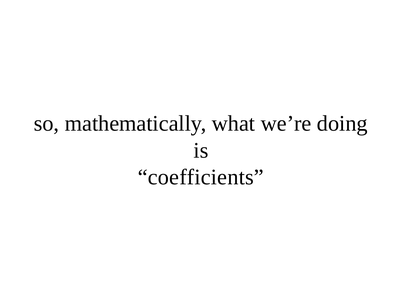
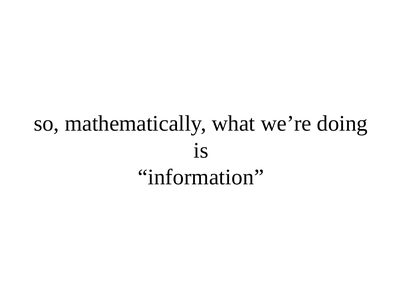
coefficients: coefficients -> information (201, 177)
